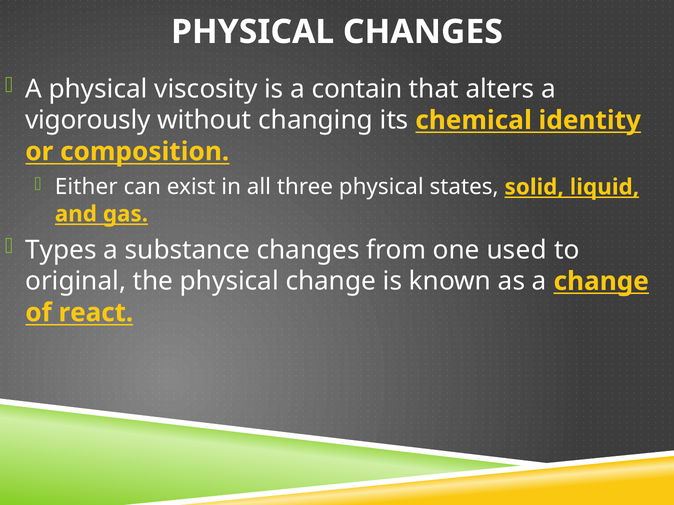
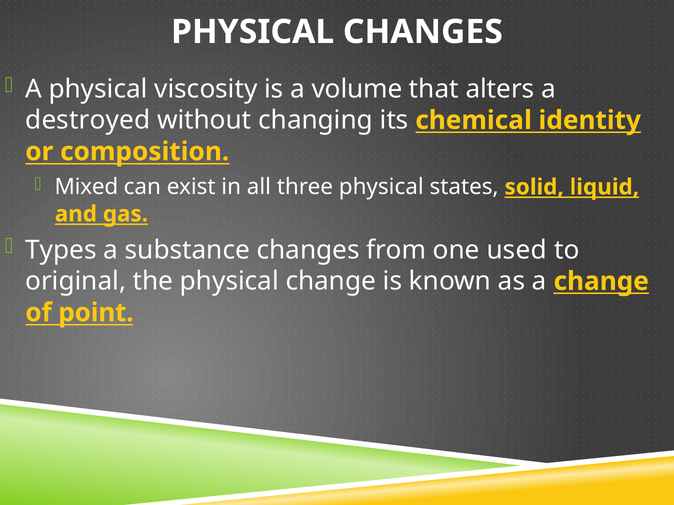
contain: contain -> volume (357, 89)
vigorously: vigorously -> destroyed (88, 120)
Either: Either -> Mixed (86, 187)
react: react -> point (96, 313)
